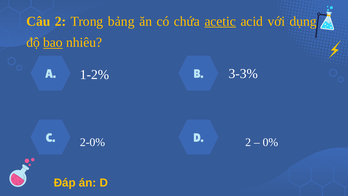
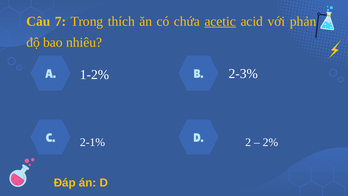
Câu 2: 2 -> 7 (61, 21)
bảng: bảng -> thích (121, 21)
dụng: dụng -> phản (303, 21)
bao underline: present -> none (53, 42)
3-3%: 3-3% -> 2-3% (243, 73)
2-0%: 2-0% -> 2-1% (92, 142)
0%: 0% -> 2% (270, 142)
